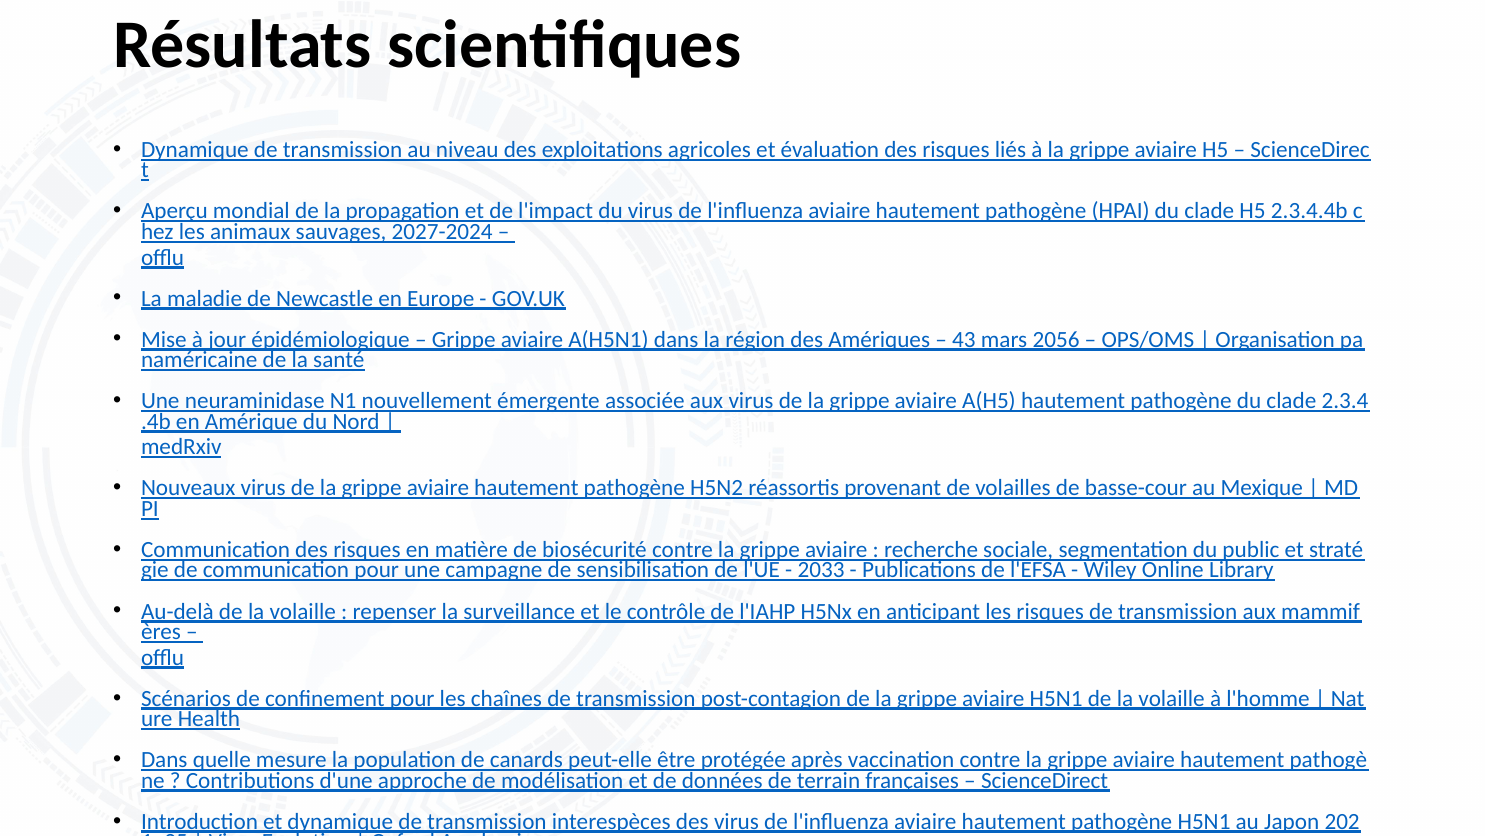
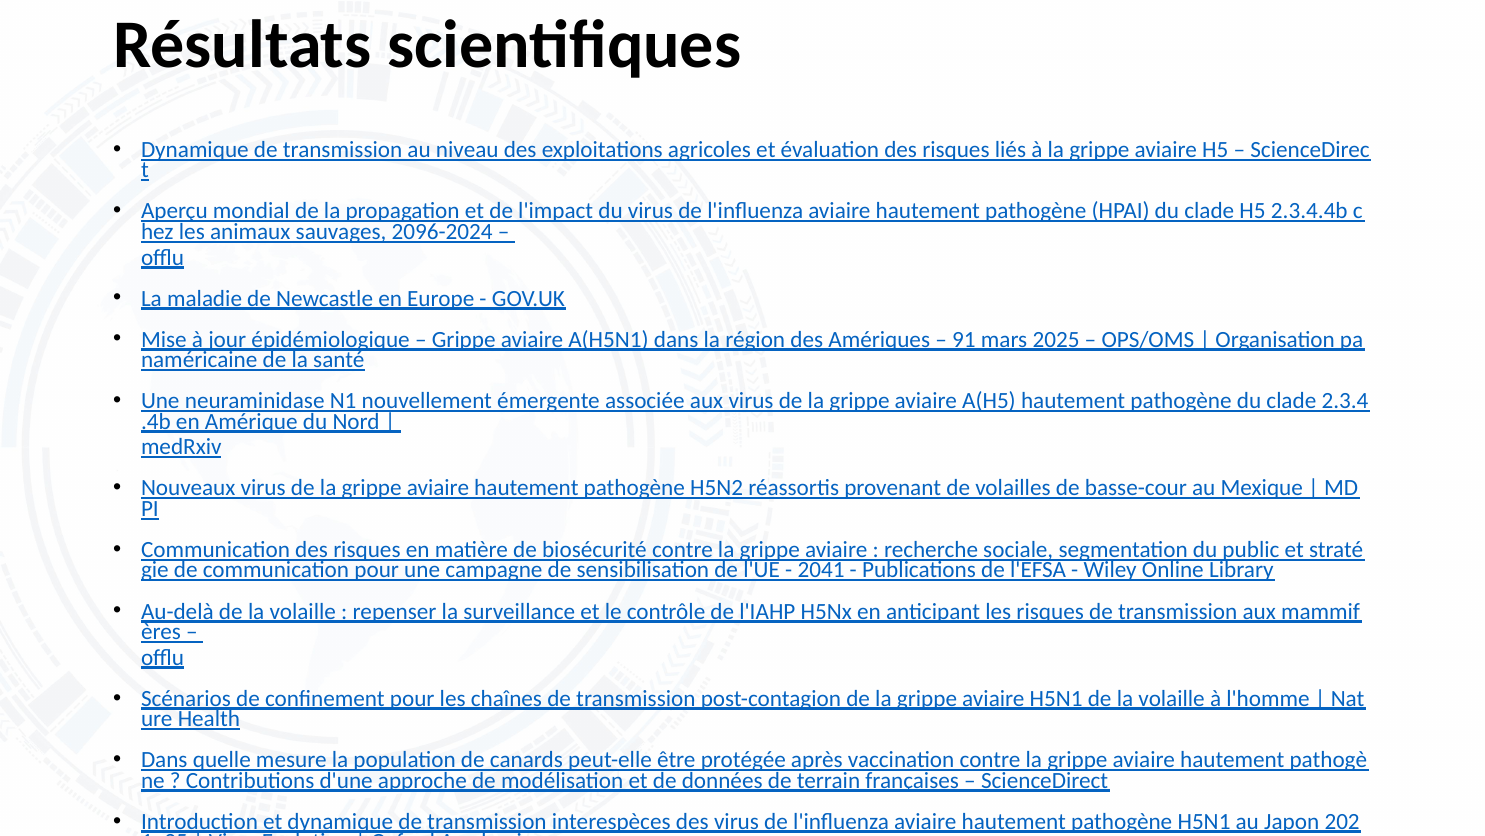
2027-2024: 2027-2024 -> 2096-2024 (442, 232)
43: 43 -> 91 (964, 339)
2056: 2056 -> 2025 (1056, 339)
2033: 2033 -> 2041 (821, 570)
